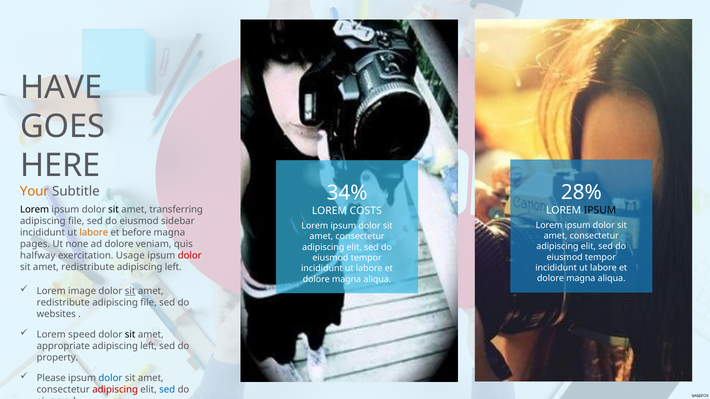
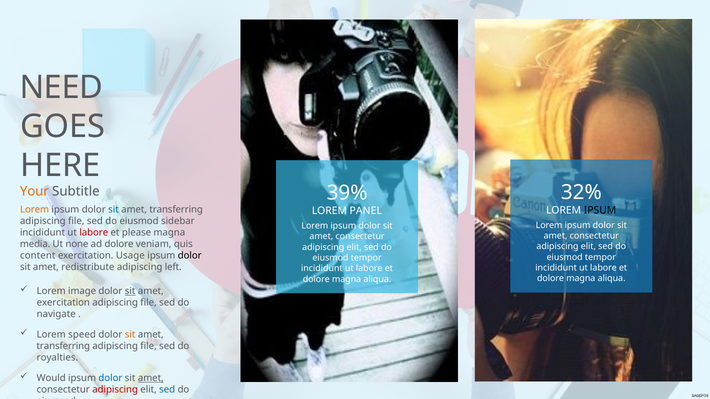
HAVE: HAVE -> NEED (61, 88)
28%: 28% -> 32% (581, 193)
34%: 34% -> 39% (347, 193)
Lorem colour: black -> orange (35, 210)
sit colour: black -> blue (113, 210)
COSTS: COSTS -> PANEL (366, 211)
labore colour: orange -> red (94, 233)
before: before -> please (137, 233)
pages: pages -> media (35, 244)
halfway: halfway -> content (38, 256)
dolor colour: red -> black (190, 256)
redistribute: redistribute -> exercitation (63, 303)
websites: websites -> navigate (56, 315)
sit colour: black -> orange (130, 335)
appropriate: appropriate -> transferring (63, 347)
left: left -> file (149, 347)
property: property -> royalties (57, 358)
Please: Please -> Would (51, 379)
amet underline: none -> present (151, 379)
